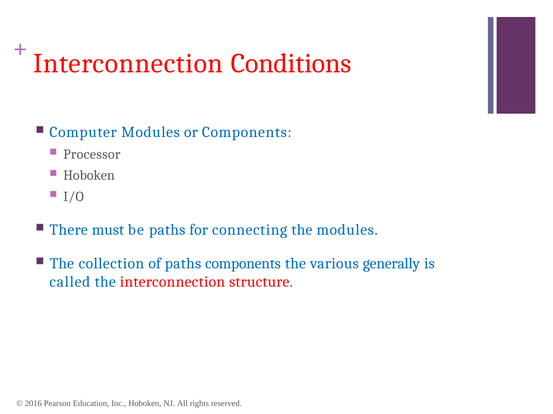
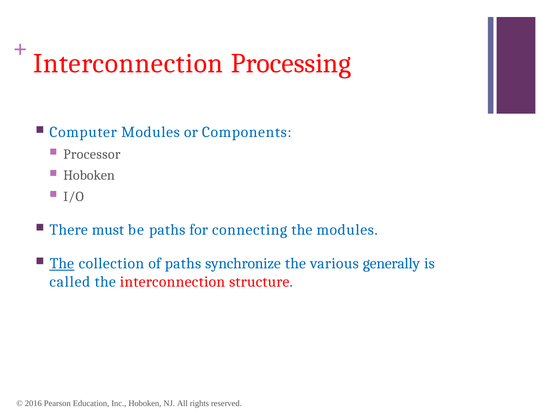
Conditions: Conditions -> Processing (291, 63)
The underline: none -> present (62, 264)
paths components: components -> synchronize (243, 264)
